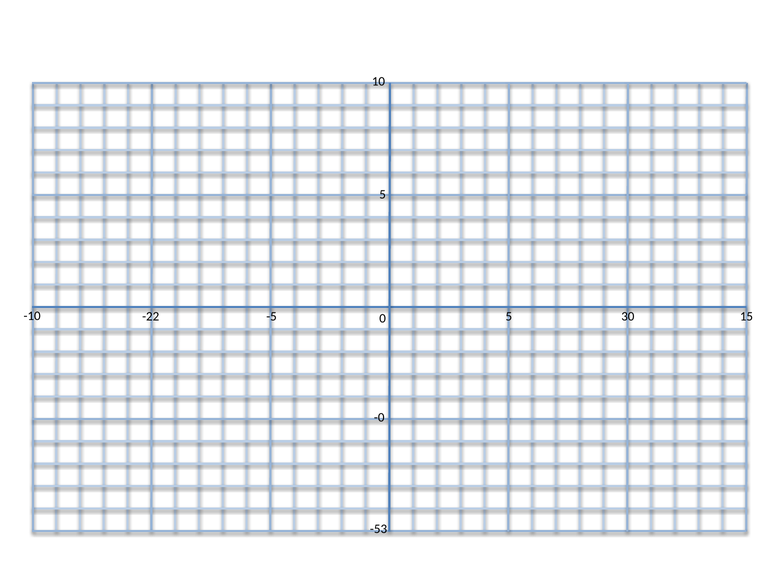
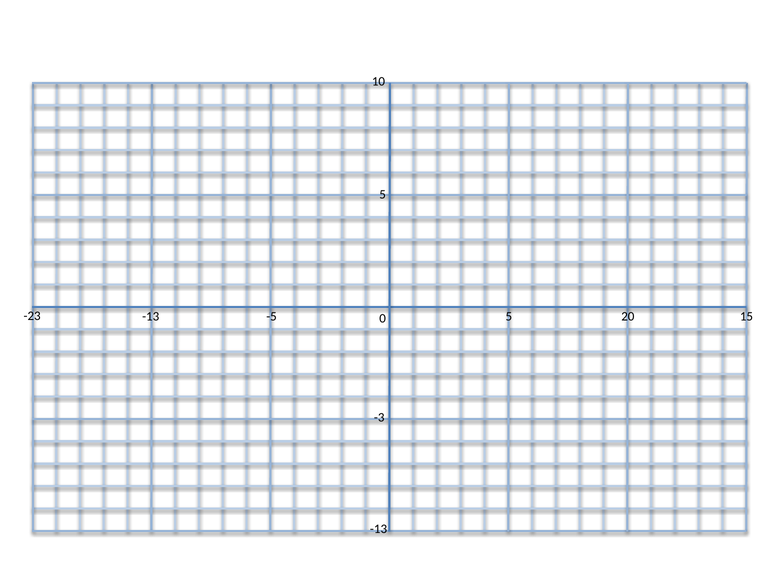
-10: -10 -> -23 (32, 316)
-22: -22 -> -13 (151, 317)
30: 30 -> 20 (628, 317)
-0: -0 -> -3 (379, 418)
-53: -53 -> -13 (379, 529)
